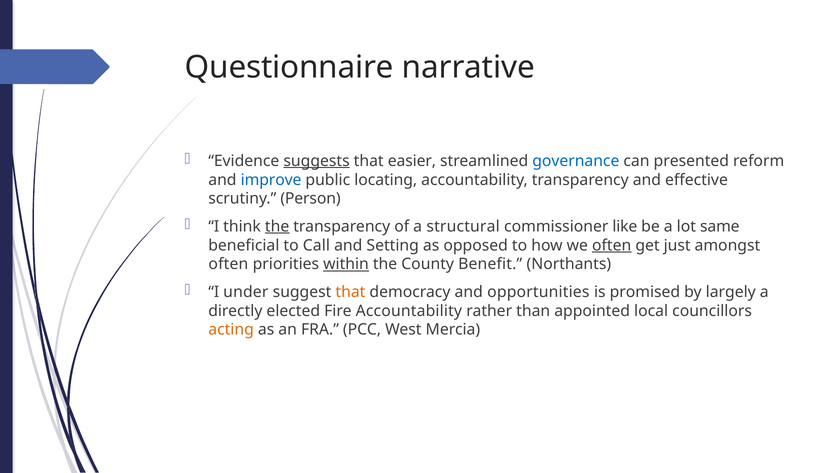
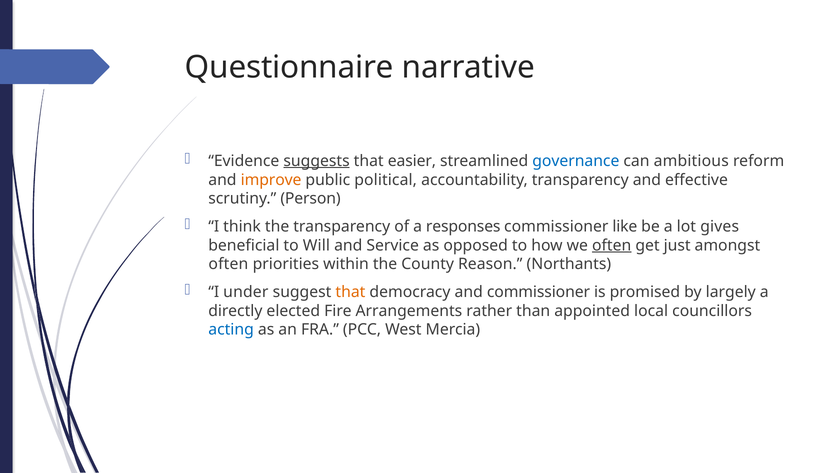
presented: presented -> ambitious (691, 161)
improve colour: blue -> orange (271, 180)
locating: locating -> political (386, 180)
the underline: present -> none (277, 226)
structural: structural -> responses (463, 226)
same: same -> gives (720, 226)
Call: Call -> Will (316, 245)
Setting: Setting -> Service (393, 245)
within underline: present -> none (346, 264)
Benefit: Benefit -> Reason (490, 264)
and opportunities: opportunities -> commissioner (538, 292)
Fire Accountability: Accountability -> Arrangements (409, 311)
acting colour: orange -> blue (231, 329)
